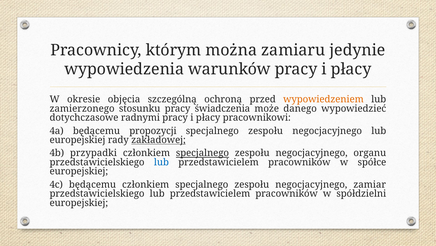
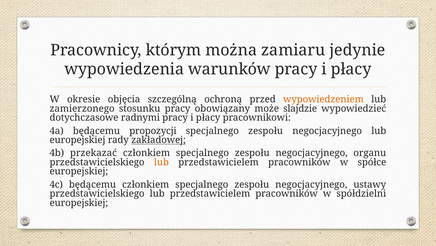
świadczenia: świadczenia -> obowiązany (222, 108)
danego: danego -> slajdzie (300, 108)
przypadki: przypadki -> przekazać (93, 153)
specjalnego underline: present -> none (202, 153)
lub colour: blue -> orange (161, 162)
zamiar: zamiar -> ustawy (370, 184)
